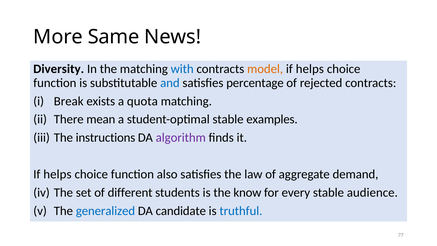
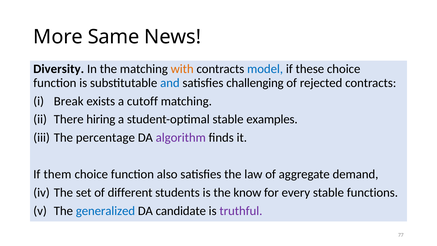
with colour: blue -> orange (182, 69)
model colour: orange -> blue (265, 69)
helps: helps -> these (310, 69)
percentage: percentage -> challenging (255, 83)
quota: quota -> cutoff (142, 101)
mean: mean -> hiring (101, 119)
instructions: instructions -> percentage (105, 138)
helps: helps -> them (57, 174)
audience: audience -> functions (372, 193)
truthful colour: blue -> purple (241, 211)
